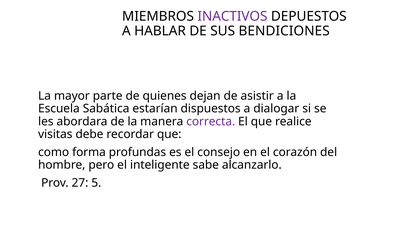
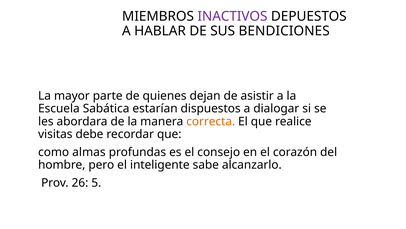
correcta colour: purple -> orange (211, 121)
forma: forma -> almas (89, 152)
27: 27 -> 26 (80, 182)
